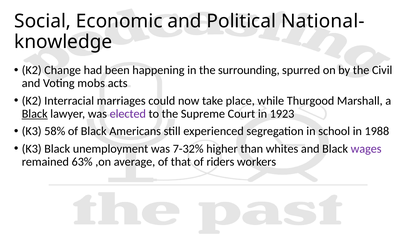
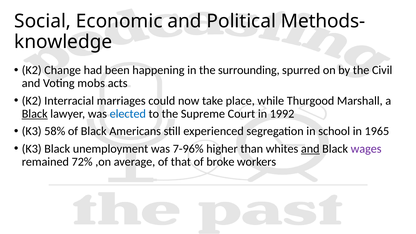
National-: National- -> Methods- (323, 21)
elected colour: purple -> blue (128, 114)
1923: 1923 -> 1992 (282, 114)
1988: 1988 -> 1965 (377, 131)
7-32%: 7-32% -> 7-96% (188, 149)
and underline: none -> present (310, 149)
63%: 63% -> 72% (82, 162)
riders: riders -> broke (220, 162)
